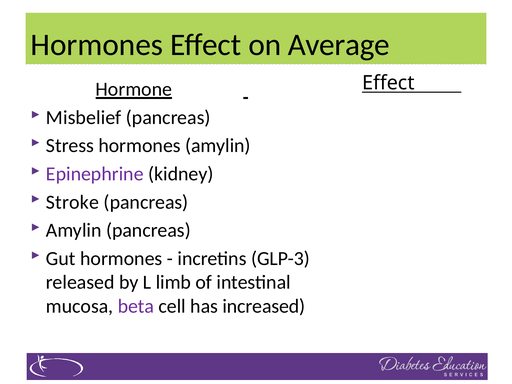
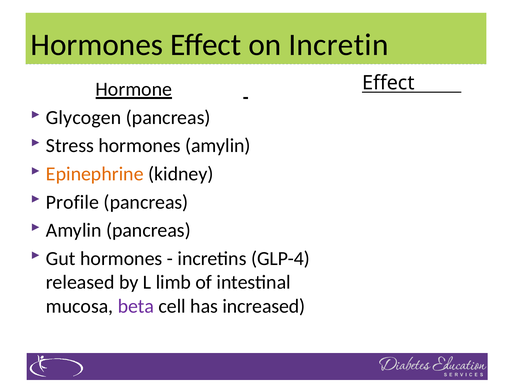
Average: Average -> Incretin (338, 45)
Misbelief: Misbelief -> Glycogen (84, 118)
Epinephrine colour: purple -> orange (95, 174)
Stroke: Stroke -> Profile (73, 202)
GLP-3: GLP-3 -> GLP-4 (281, 258)
